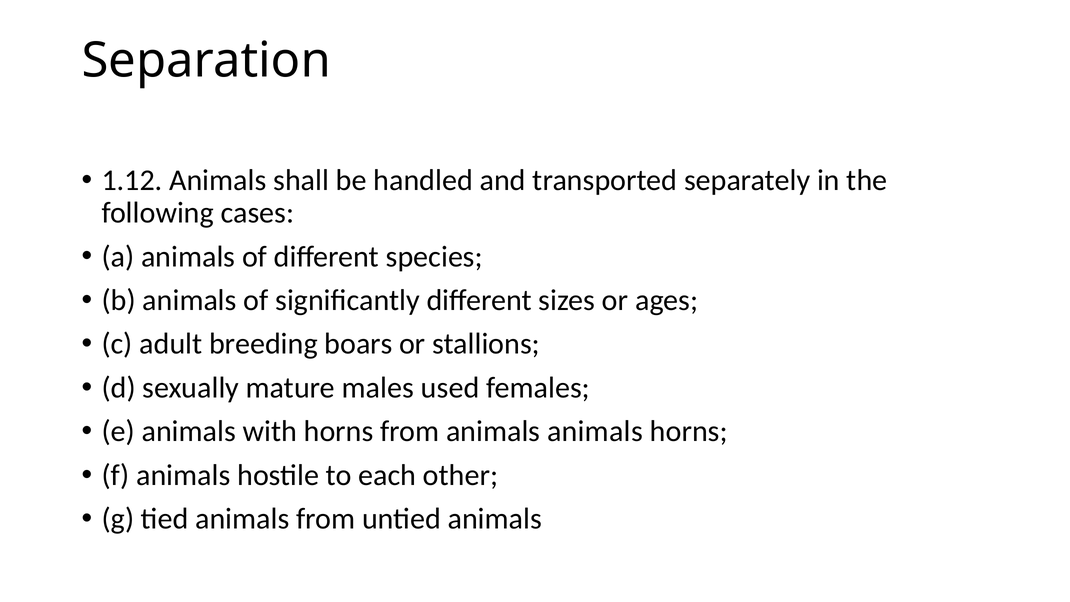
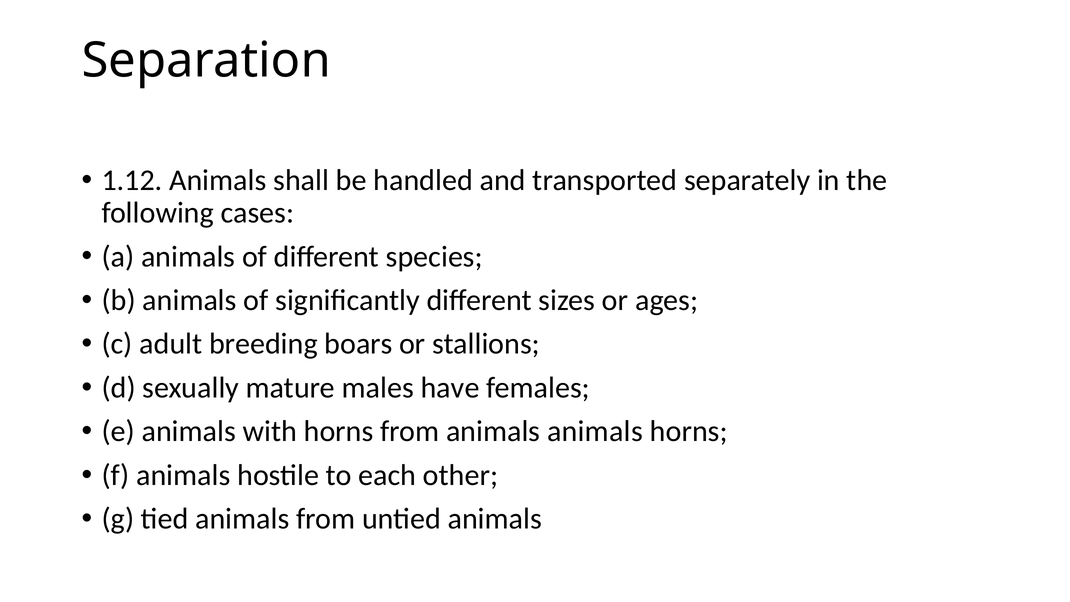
used: used -> have (450, 388)
